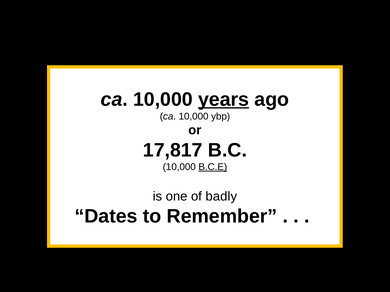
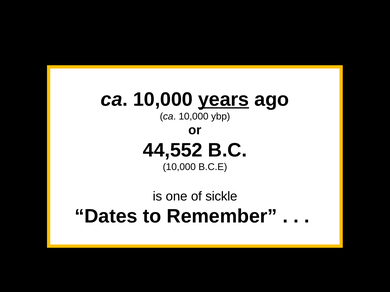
17,817: 17,817 -> 44,552 (173, 150)
B.C.E underline: present -> none (213, 167)
badly: badly -> sickle (221, 197)
